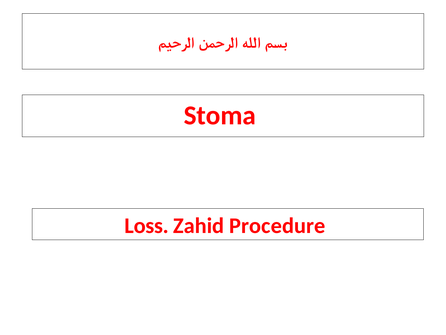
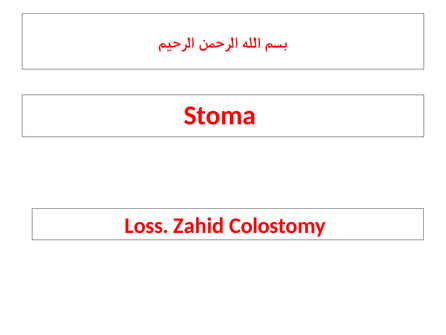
Procedure: Procedure -> Colostomy (278, 225)
